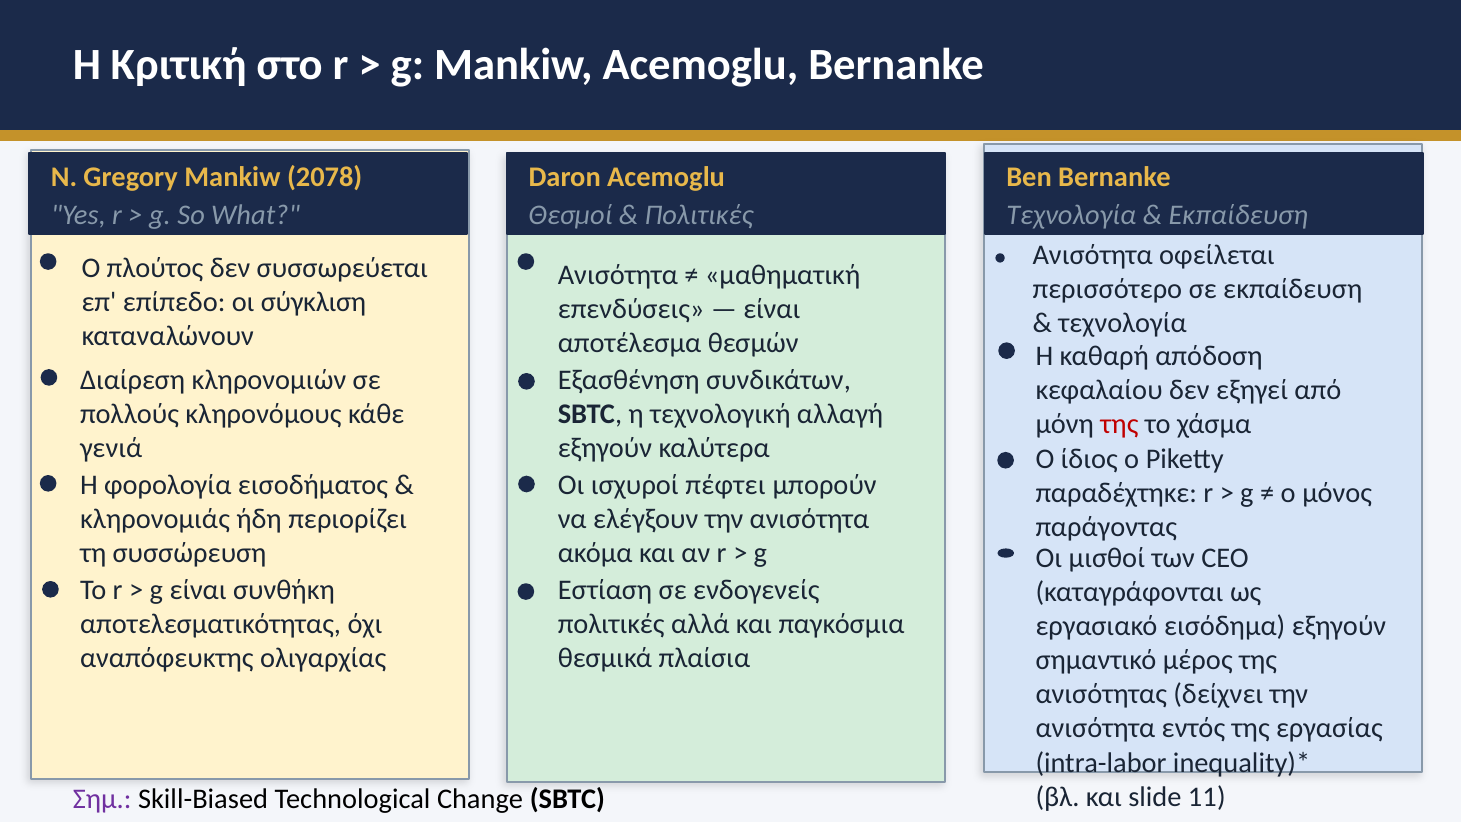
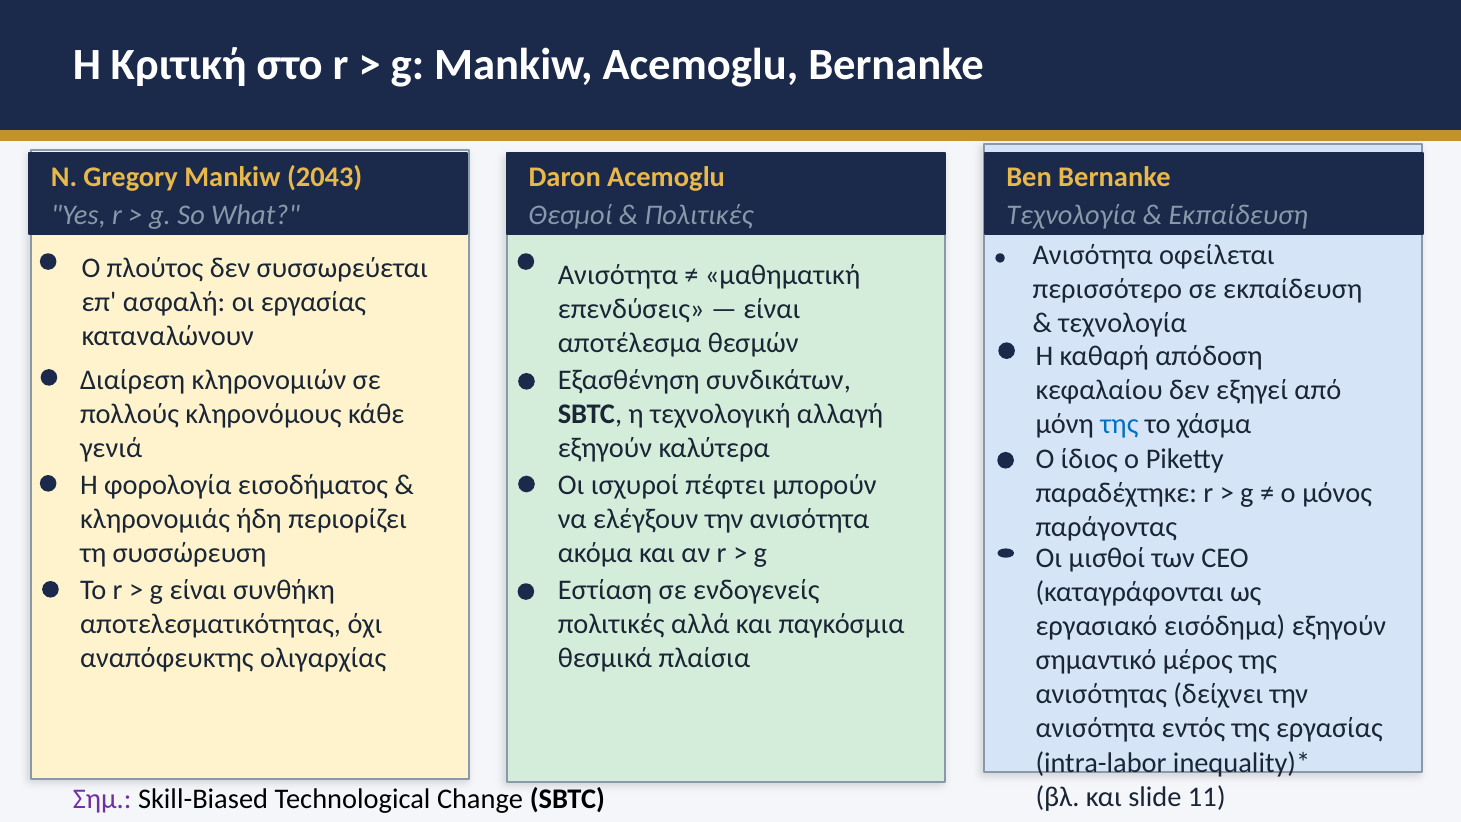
2078: 2078 -> 2043 (325, 177)
επίπεδο: επίπεδο -> ασφαλή (174, 302)
οι σύγκλιση: σύγκλιση -> εργασίας (314, 302)
της colour: red -> blue (1119, 424)
